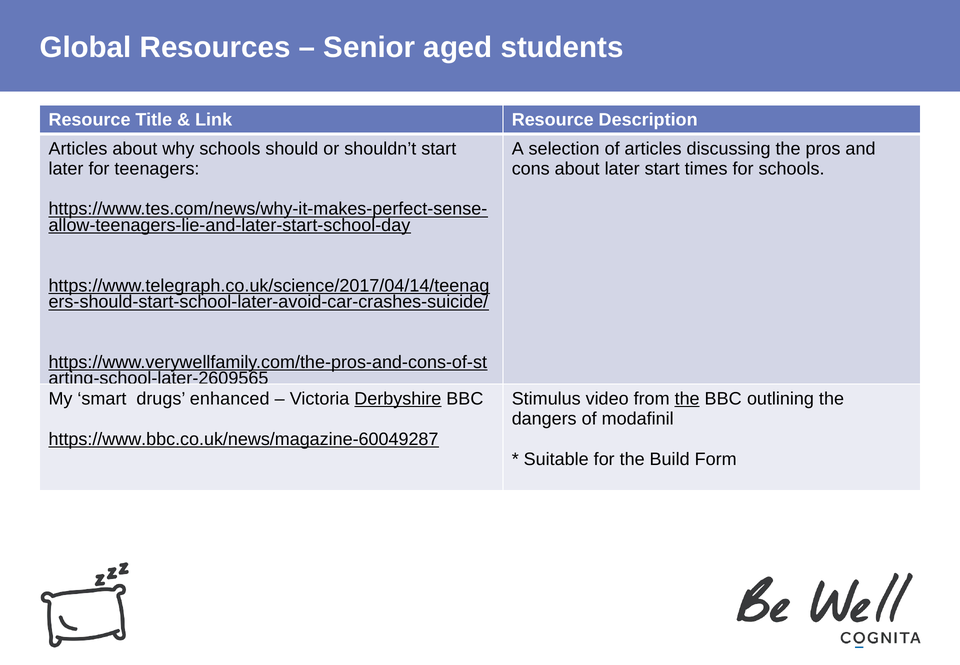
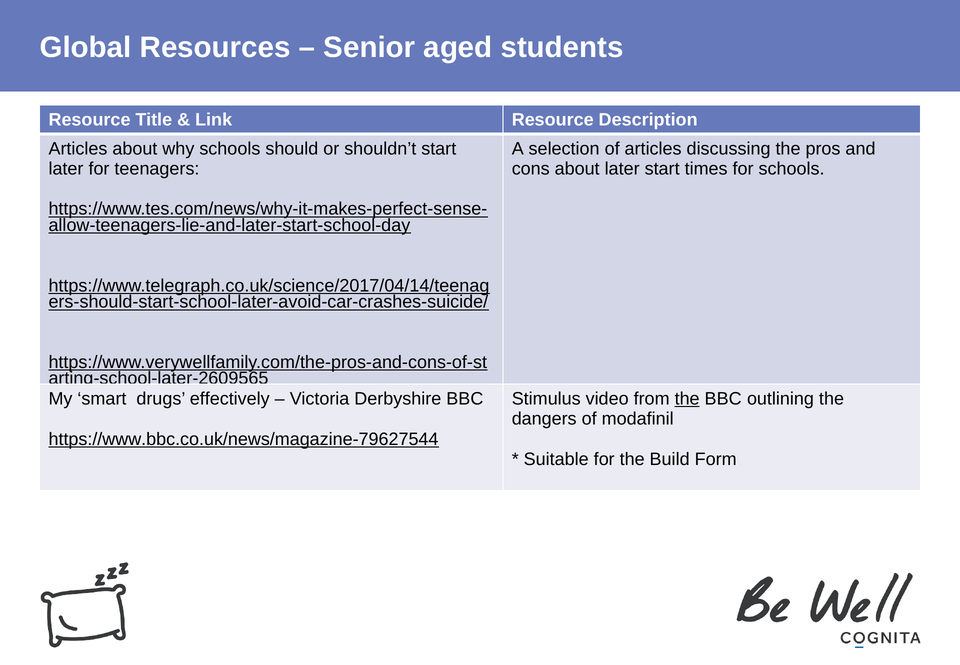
enhanced: enhanced -> effectively (230, 399)
Derbyshire underline: present -> none (398, 399)
https://www.bbc.co.uk/news/magazine-60049287: https://www.bbc.co.uk/news/magazine-60049287 -> https://www.bbc.co.uk/news/magazine-79627544 (244, 439)
